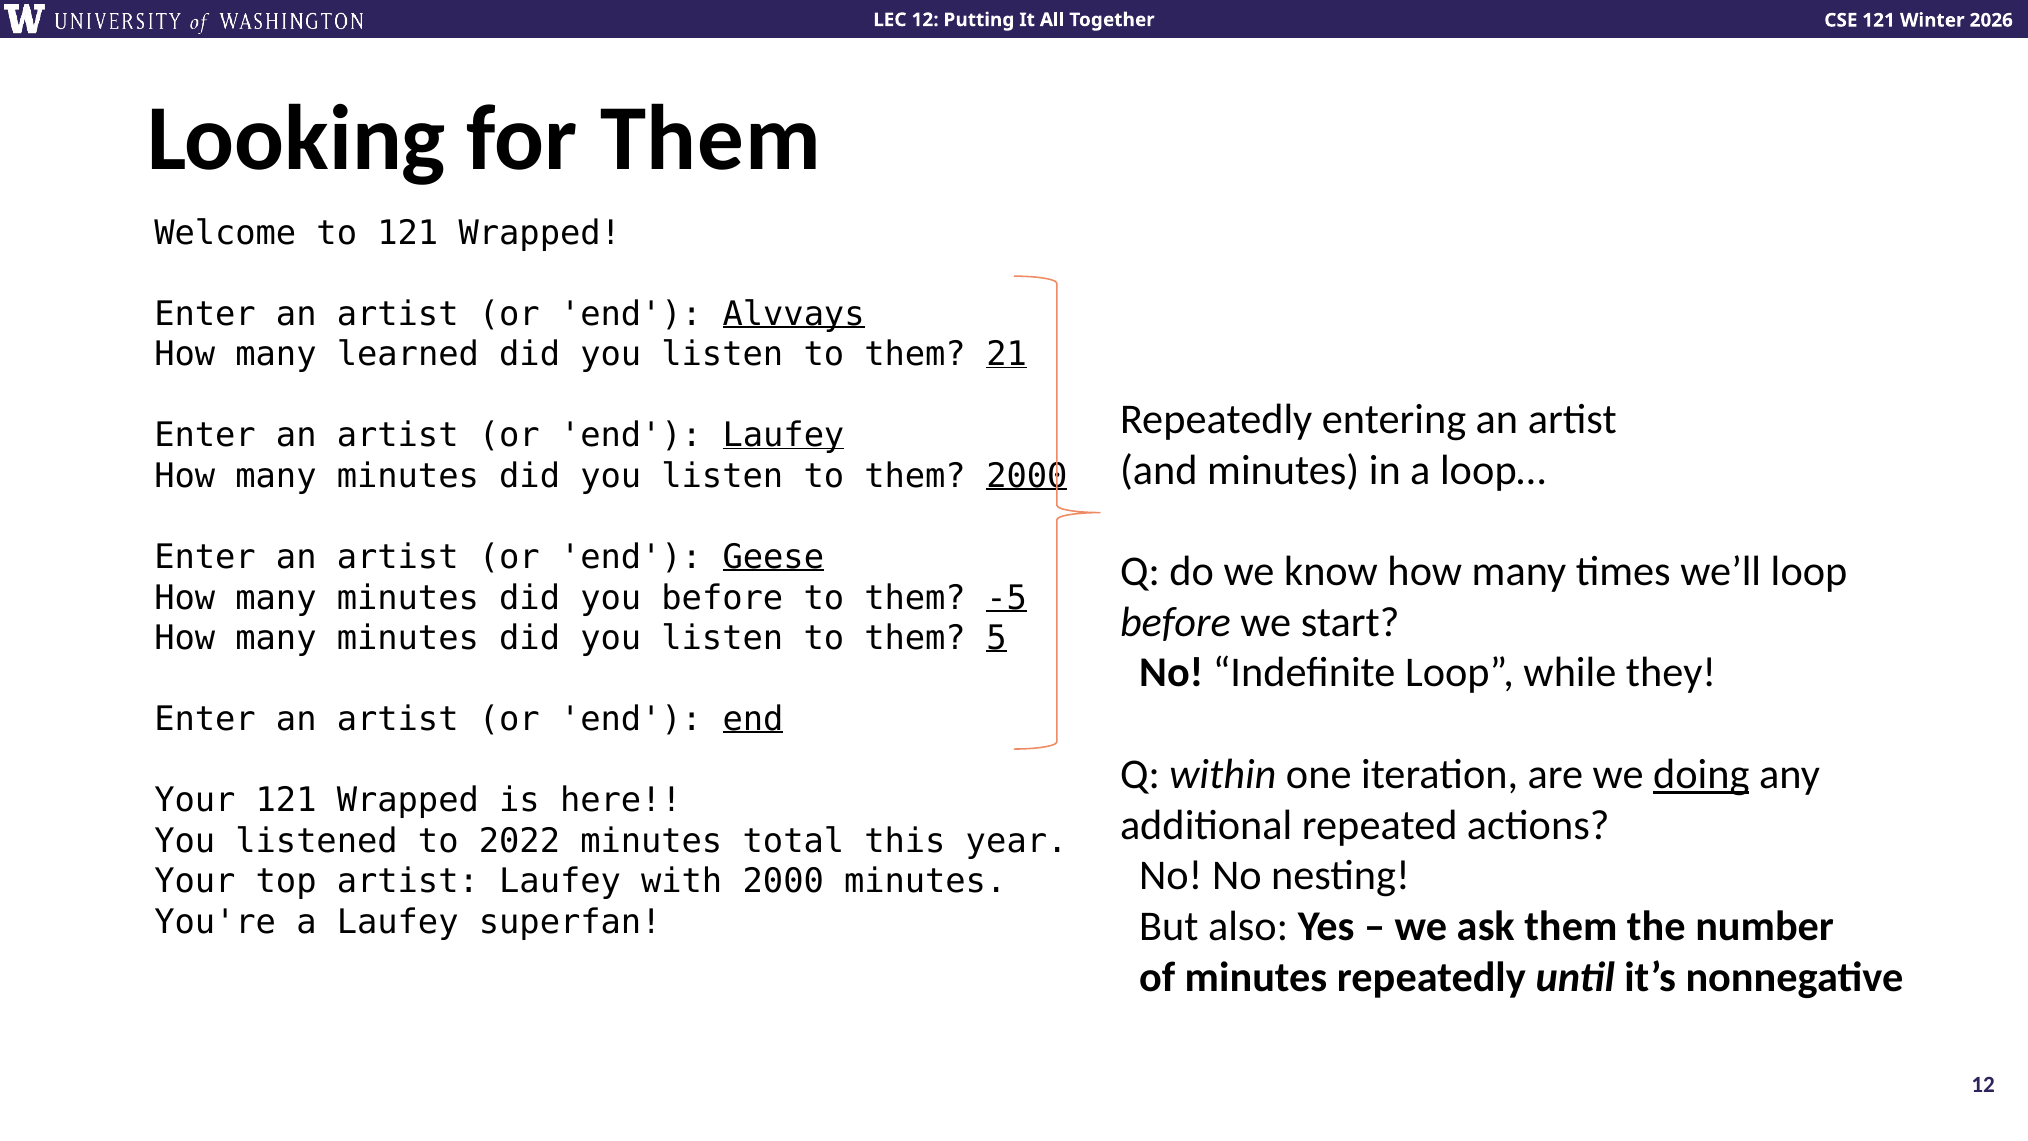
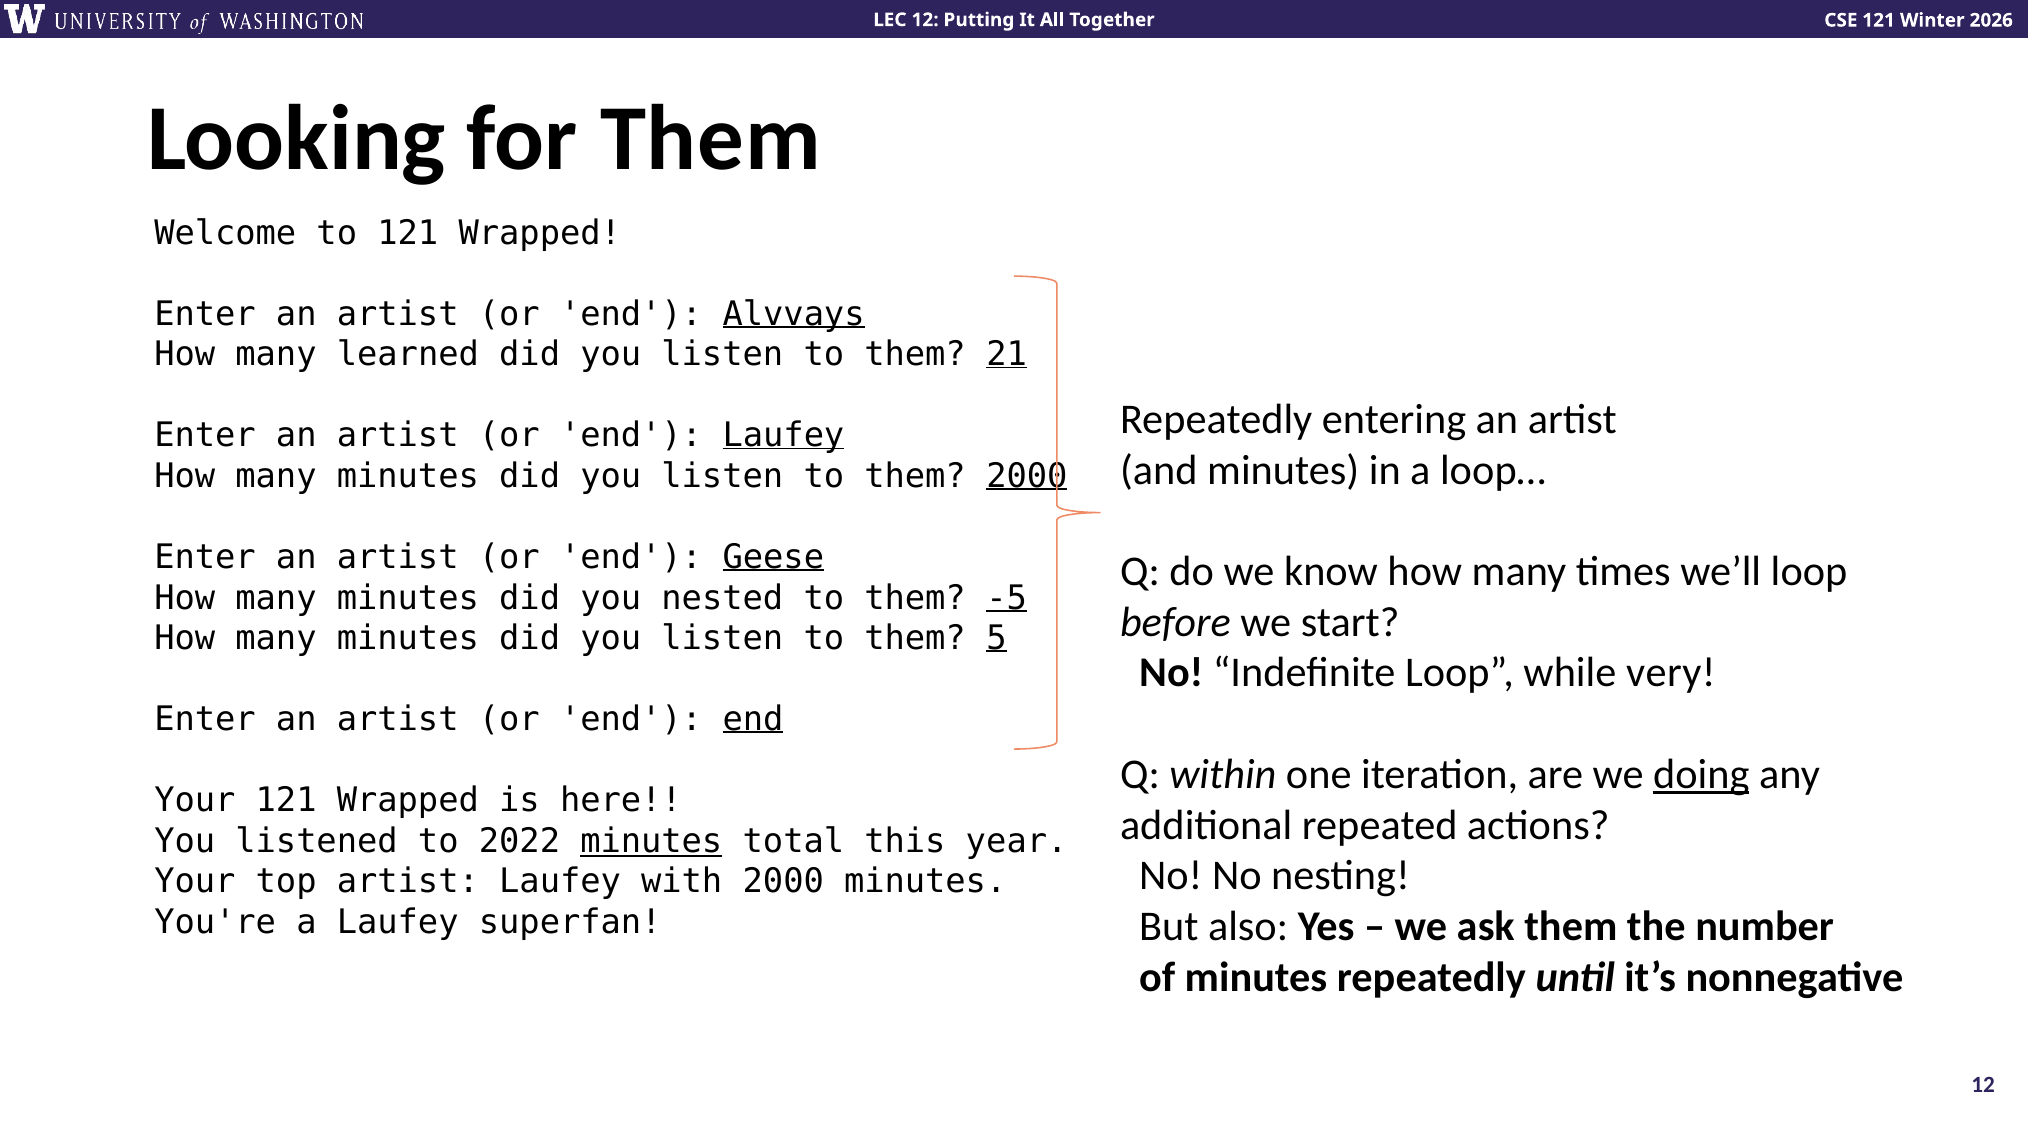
you before: before -> nested (722, 598)
they: they -> very (1671, 673)
minutes underline: none -> present (651, 841)
